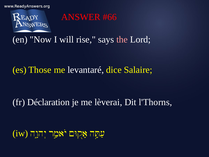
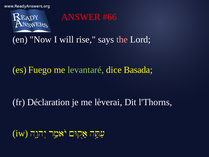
Those: Those -> Fuego (40, 70)
levantaré colour: white -> light green (86, 70)
Salaire: Salaire -> Basada (138, 70)
